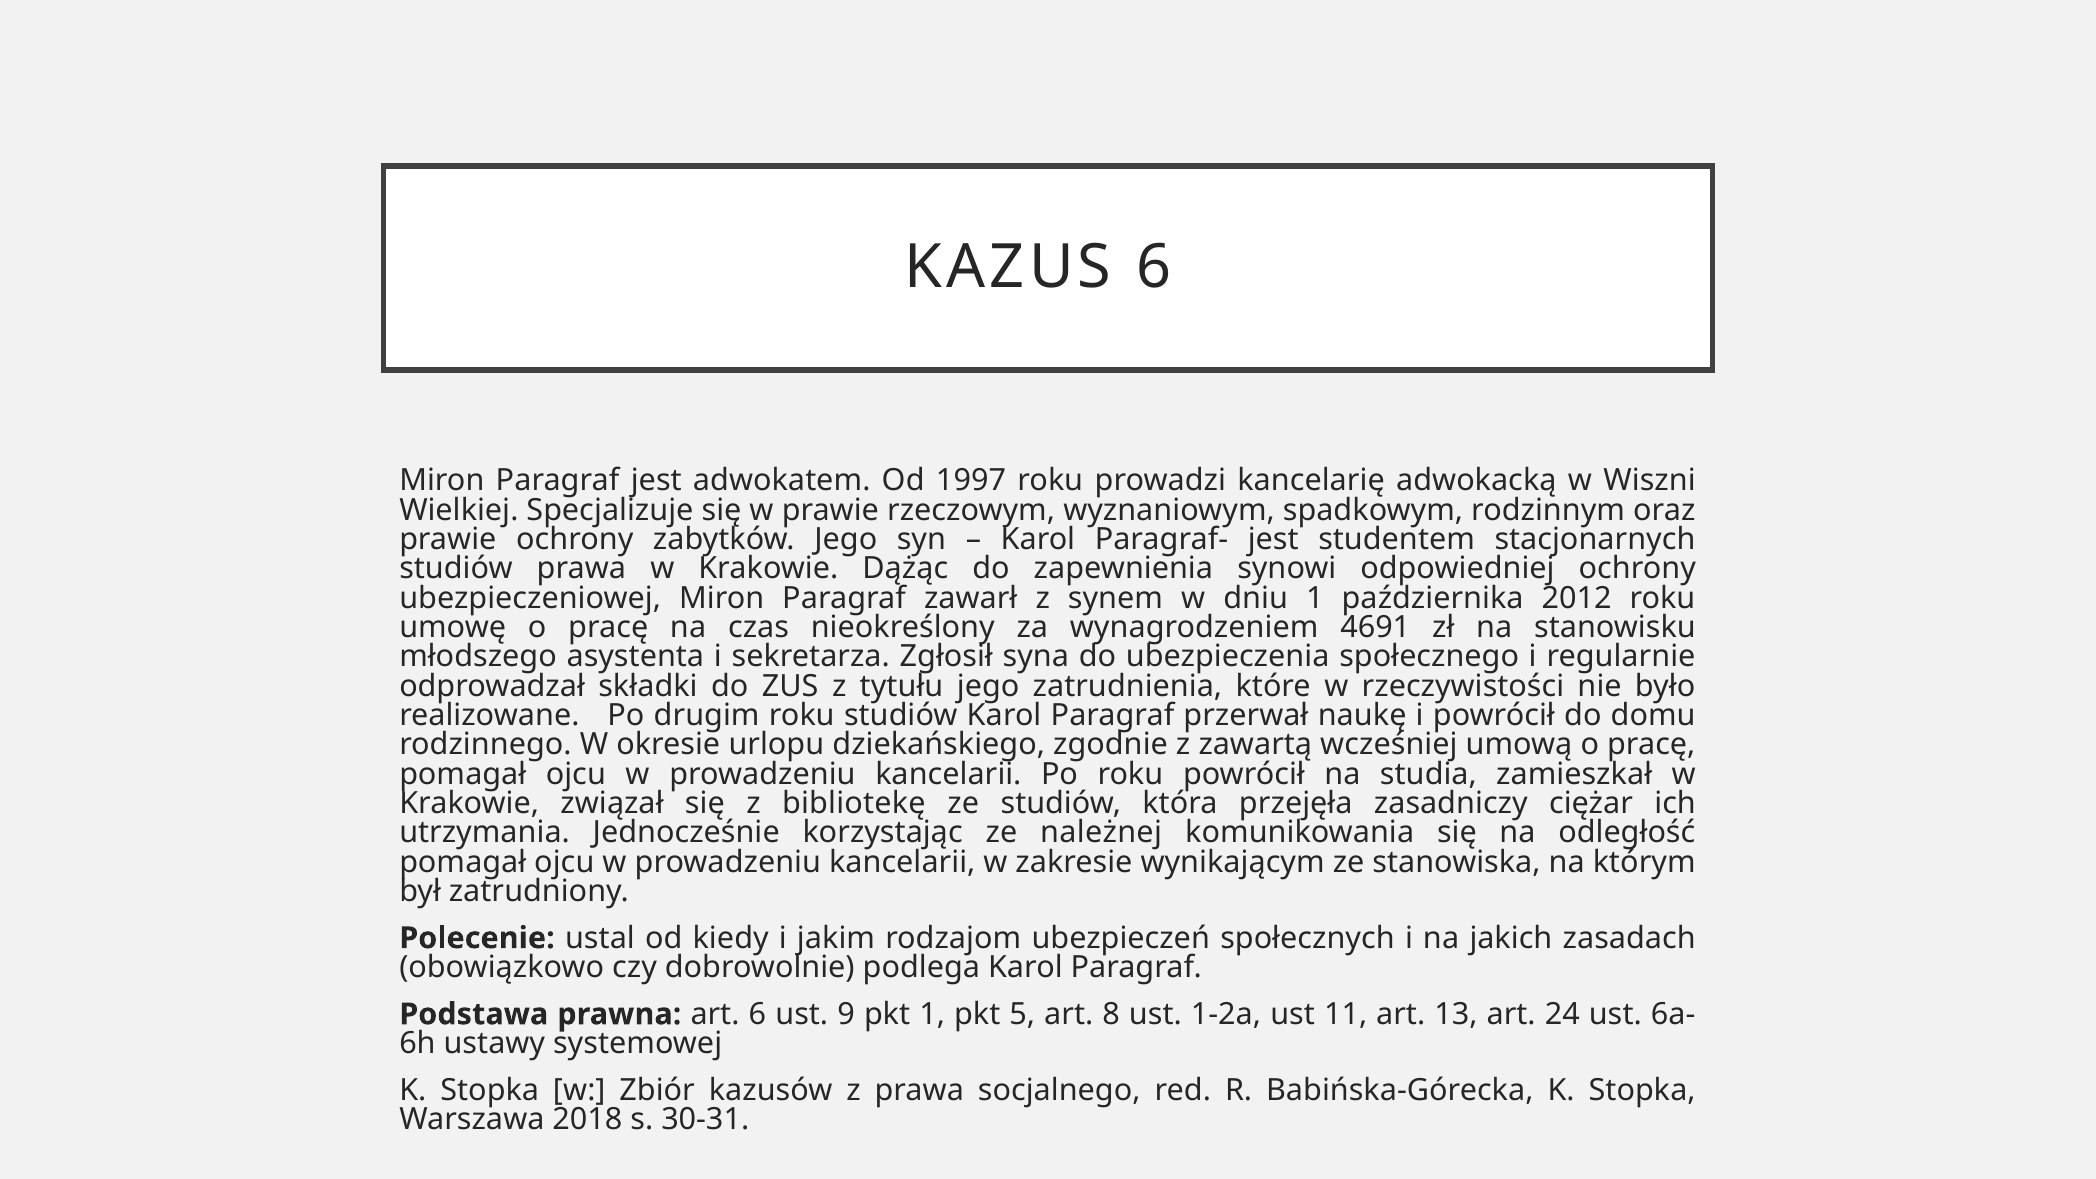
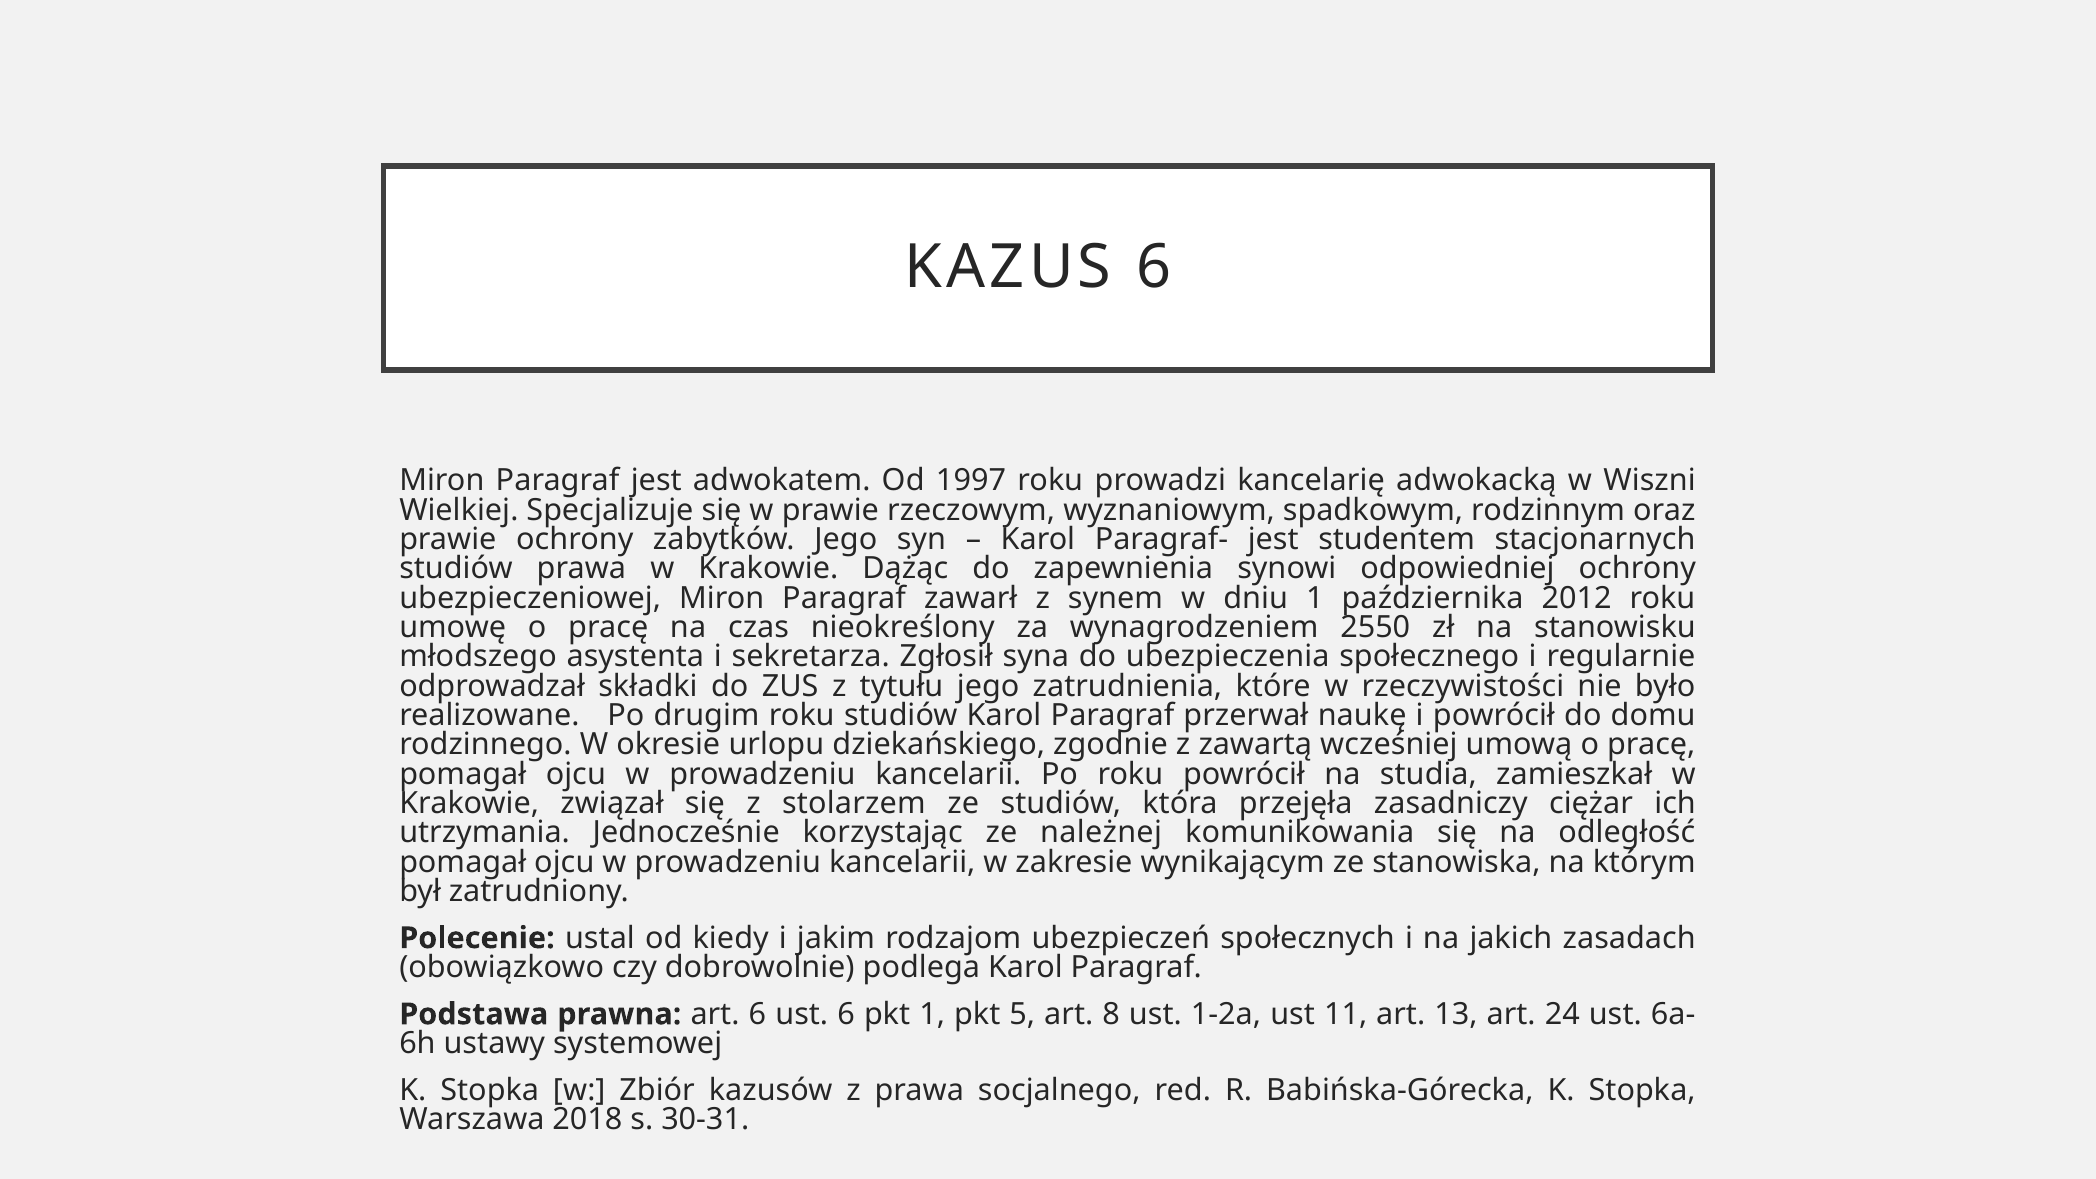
4691: 4691 -> 2550 (1375, 627)
bibliotekę: bibliotekę -> stolarzem (854, 803)
ust 9: 9 -> 6 (846, 1014)
